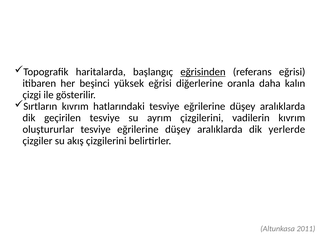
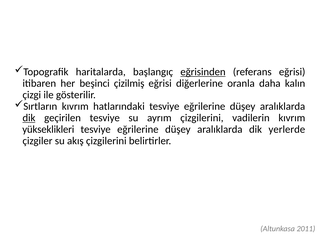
yüksek: yüksek -> çizilmiş (129, 83)
dik underline: none -> present (29, 118)
oluştururlar: oluştururlar -> yükseklikleri (48, 129)
